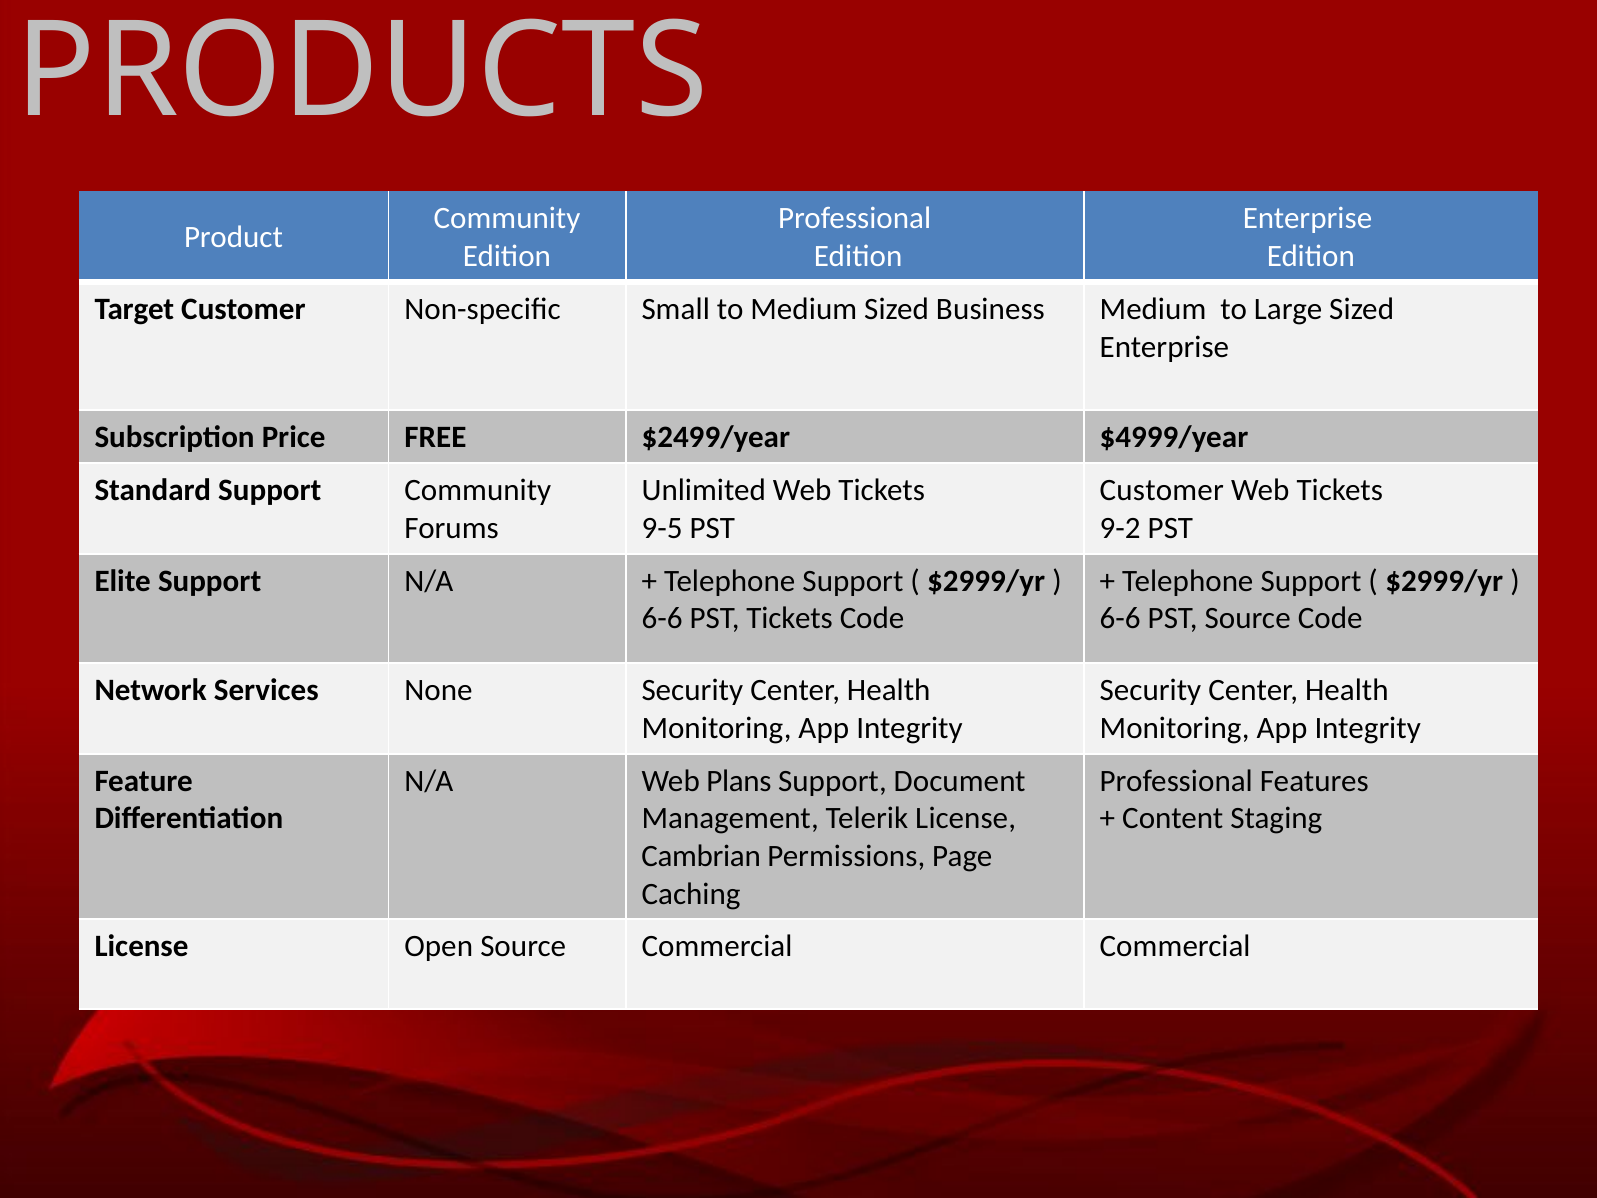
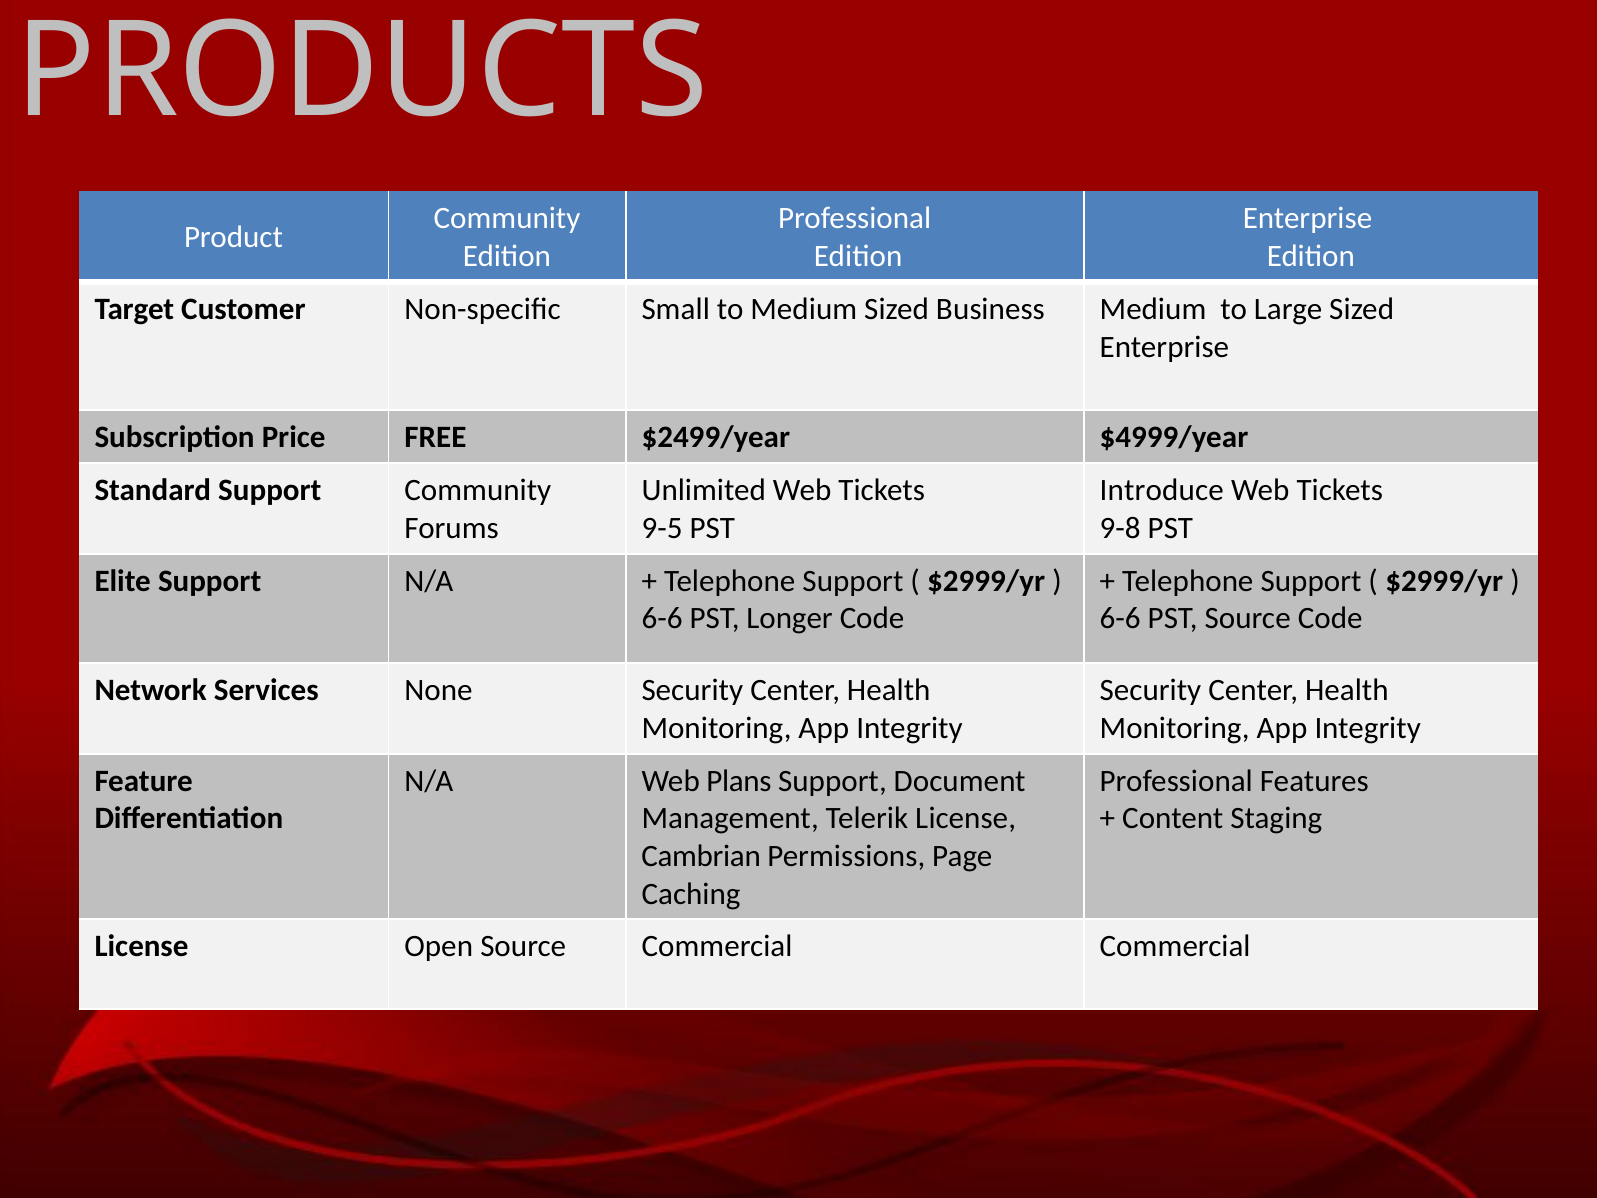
Customer: Customer -> Introduce (1162, 490)
9-2: 9-2 -> 9-8 (1120, 528)
PST Tickets: Tickets -> Longer (790, 619)
